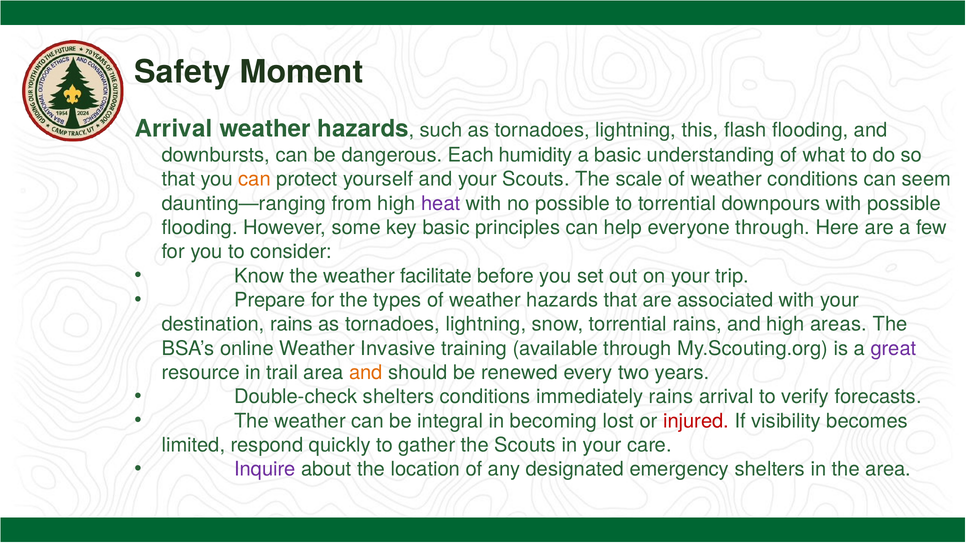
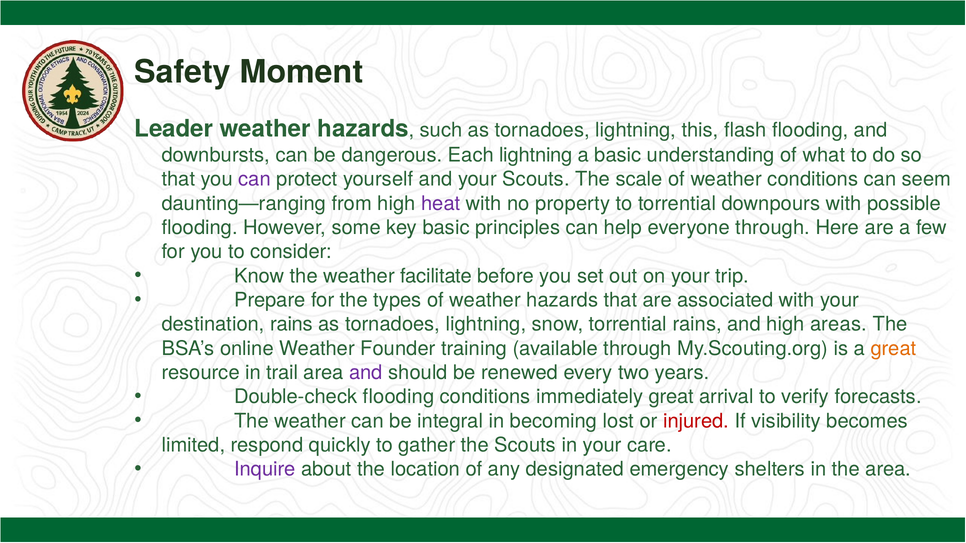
Arrival: Arrival -> Leader (174, 129)
Each humidity: humidity -> lightning (536, 155)
can colour: orange -> purple (255, 179)
no possible: possible -> property (573, 204)
Invasive: Invasive -> Founder (398, 349)
great colour: purple -> orange (893, 349)
and colour: orange -> purple (366, 373)
Double-check shelters: shelters -> flooding (399, 397)
immediately rains: rains -> great (671, 397)
